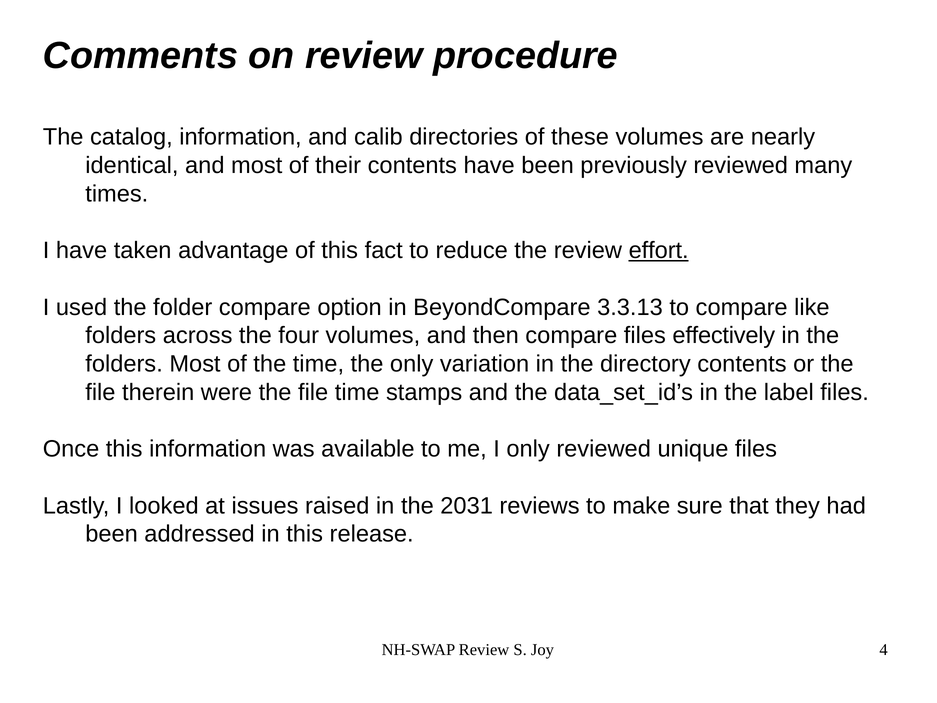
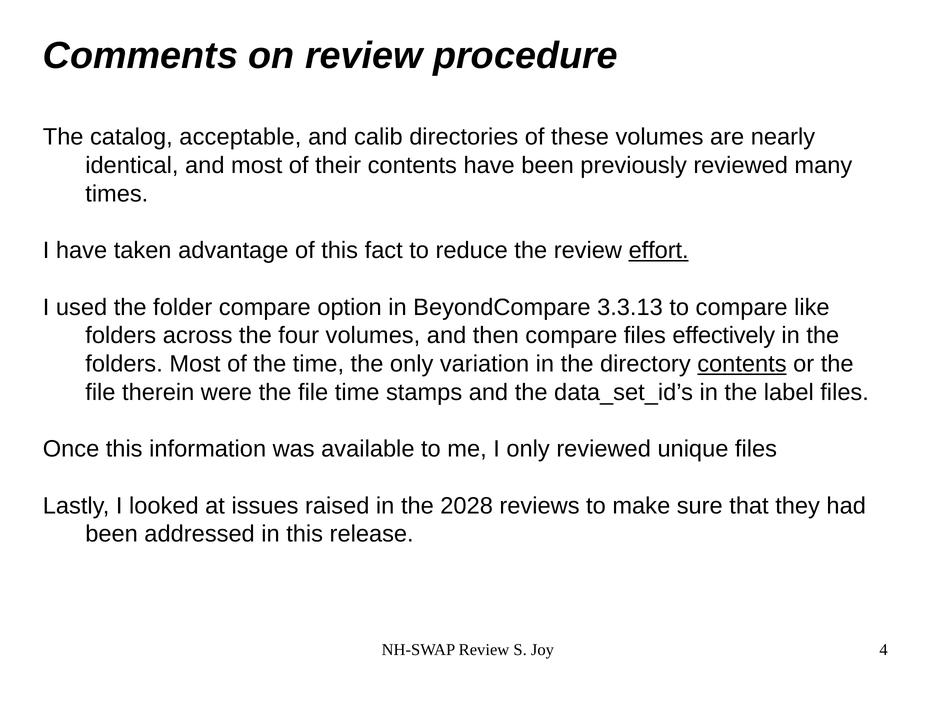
catalog information: information -> acceptable (240, 137)
contents underline: none -> present (742, 364)
2031: 2031 -> 2028 (467, 506)
